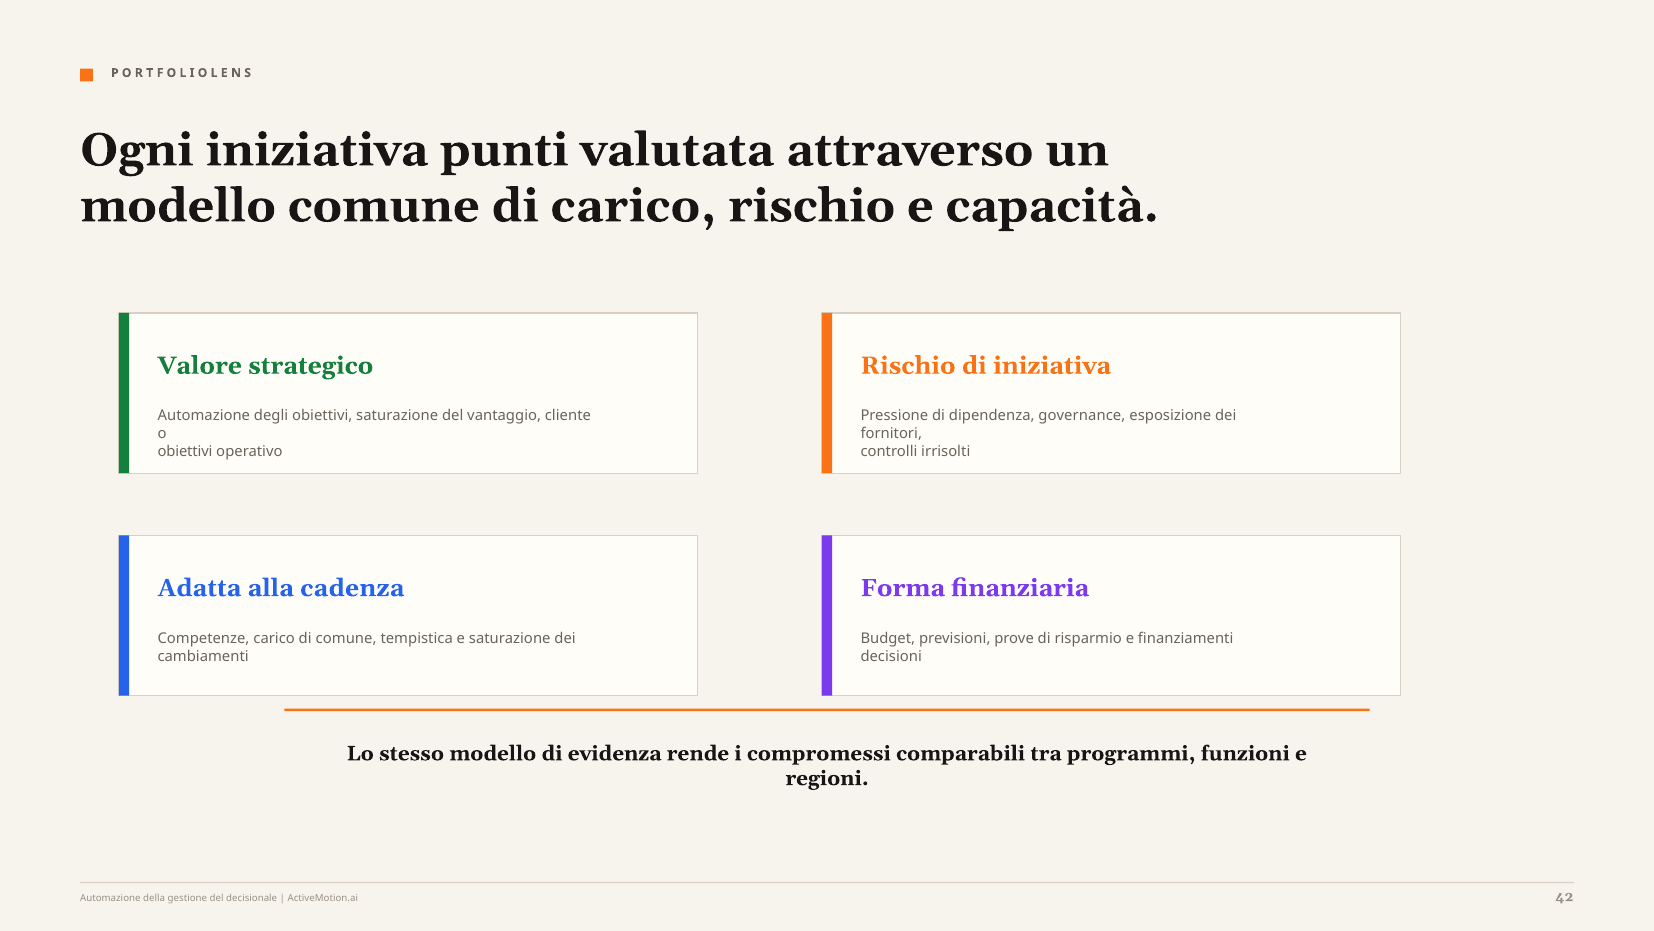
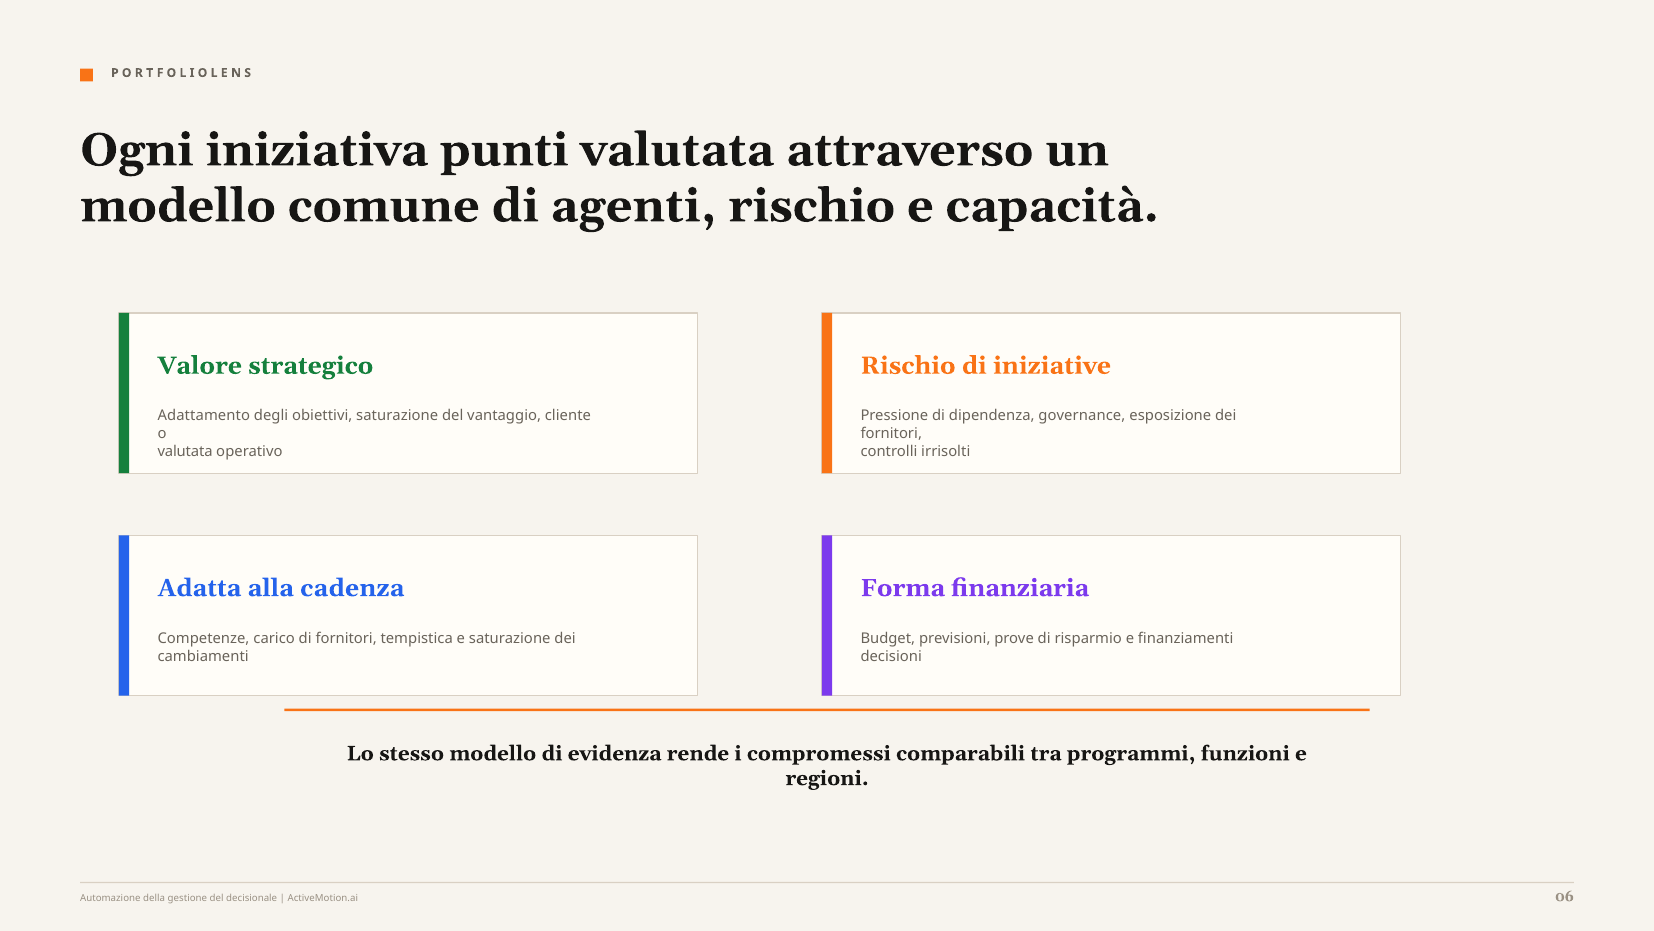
di carico: carico -> agenti (633, 206)
di iniziativa: iniziativa -> iniziative (1052, 365)
Automazione: Automazione -> Adattamento (204, 416)
obiettivi: obiettivi -> valutata (185, 451)
di comune: comune -> fornitori (346, 638)
42: 42 -> 06 (1564, 896)
